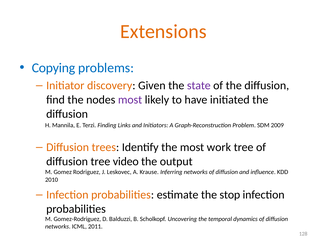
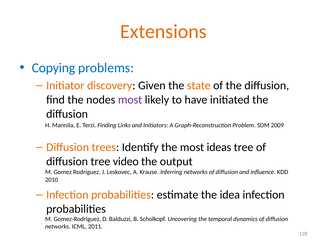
state colour: purple -> orange (199, 86)
work: work -> ideas (219, 147)
stop: stop -> idea (230, 195)
